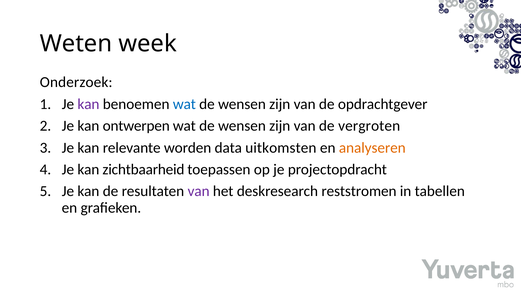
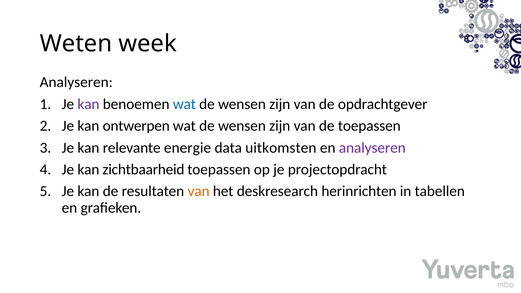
Onderzoek: Onderzoek -> Analyseren (76, 82)
de vergroten: vergroten -> toepassen (369, 126)
worden: worden -> energie (188, 148)
analyseren colour: orange -> purple (372, 148)
van colour: purple -> orange (199, 191)
reststromen: reststromen -> herinrichten (359, 191)
